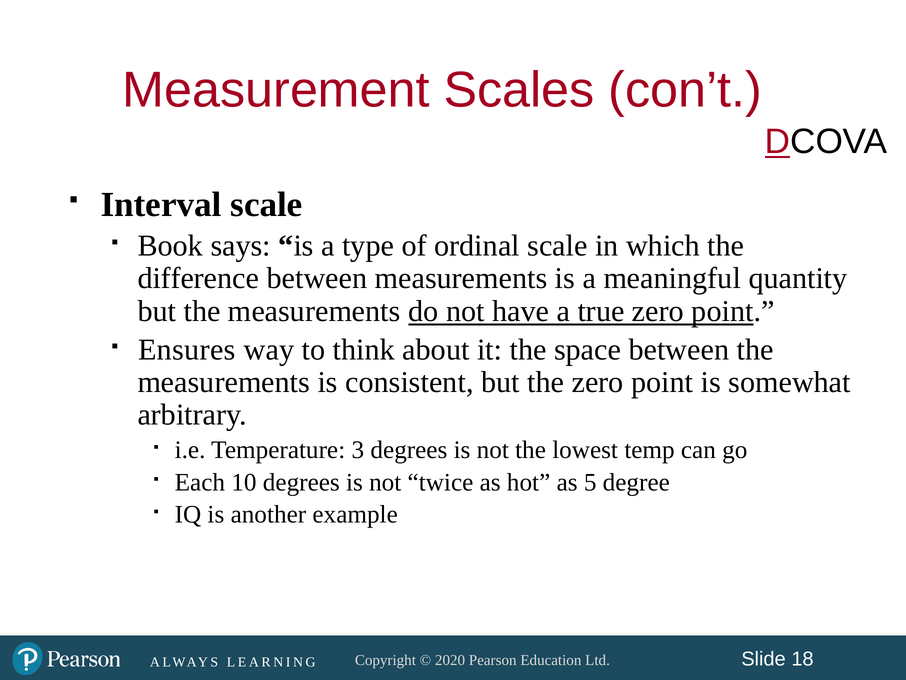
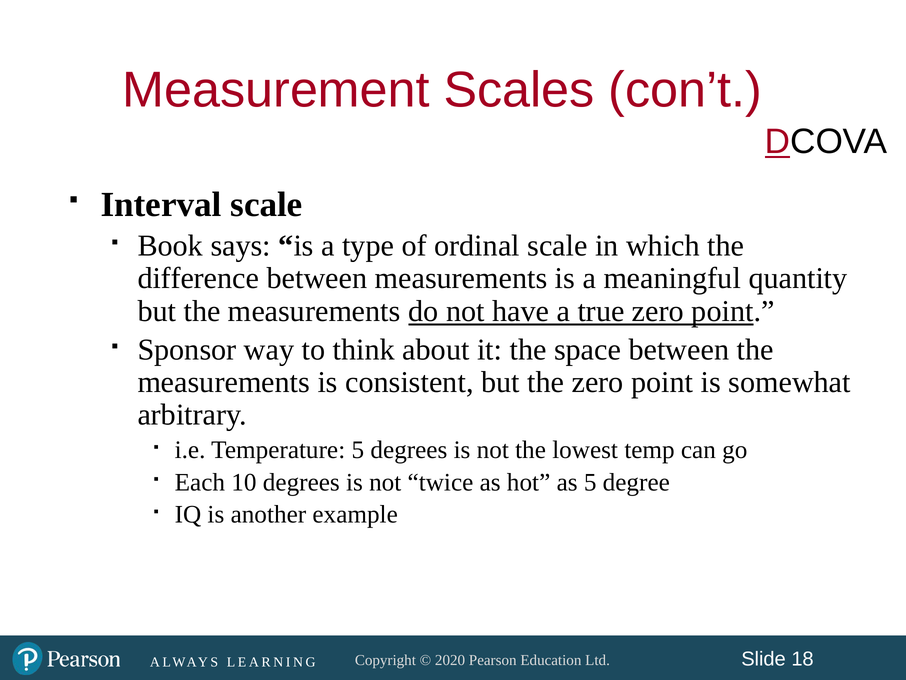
Ensures: Ensures -> Sponsor (187, 350)
Temperature 3: 3 -> 5 (358, 450)
